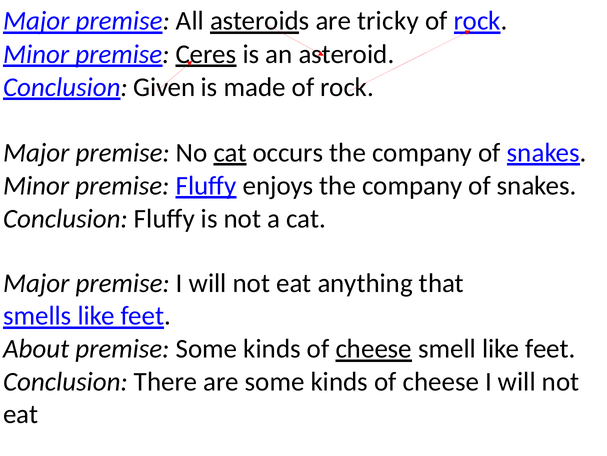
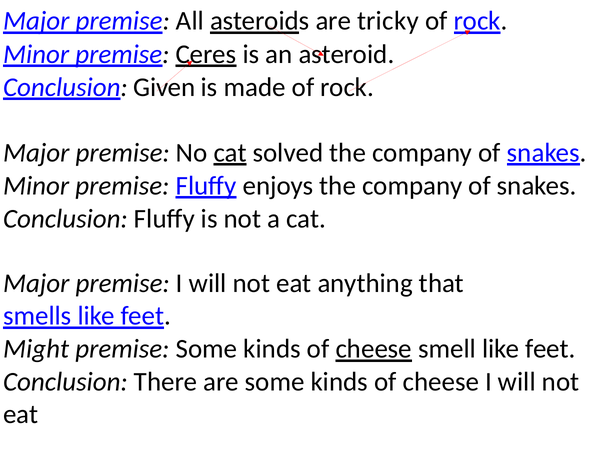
occurs: occurs -> solved (288, 152)
About: About -> Might (36, 348)
